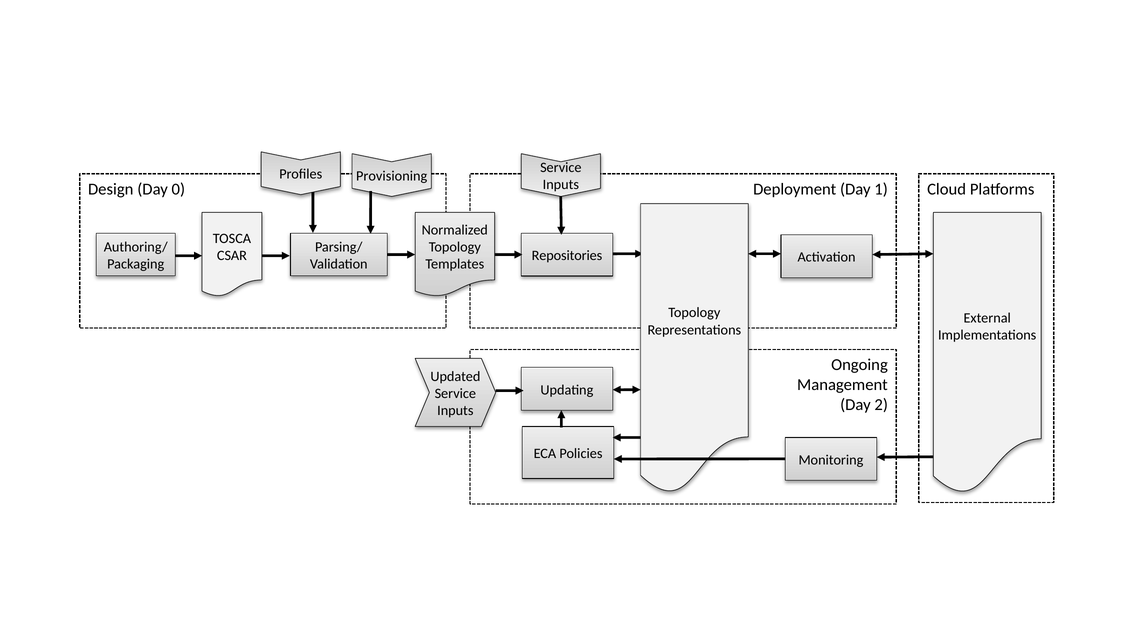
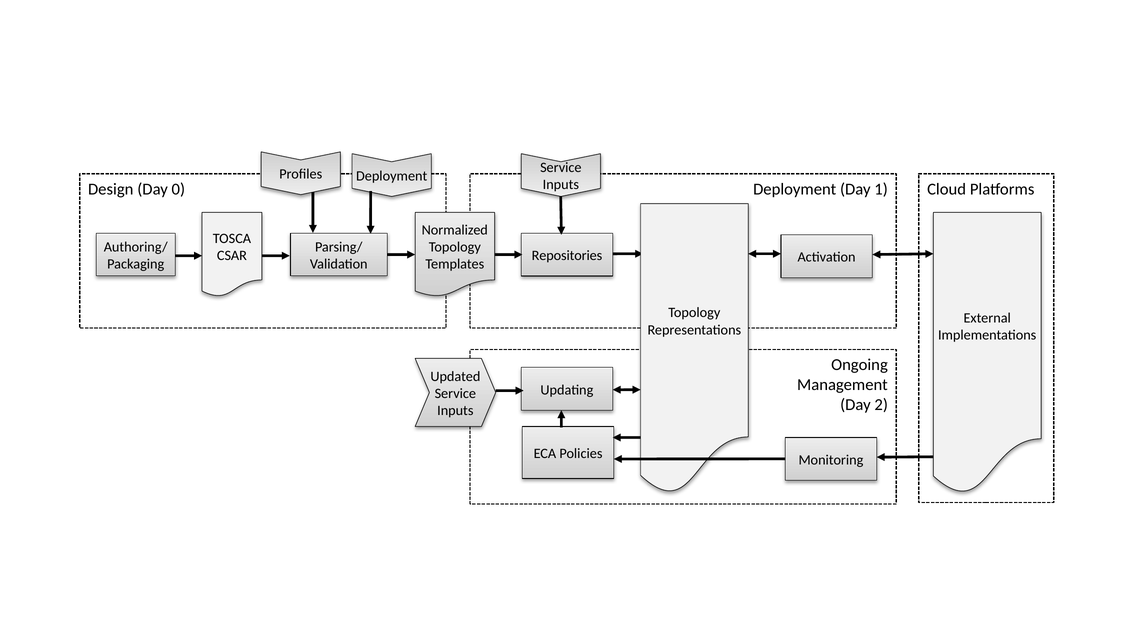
Provisioning: Provisioning -> Deployment (392, 176)
